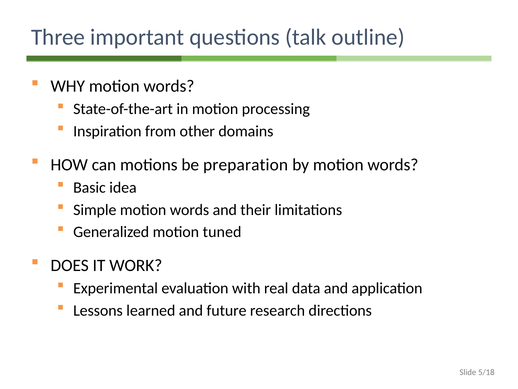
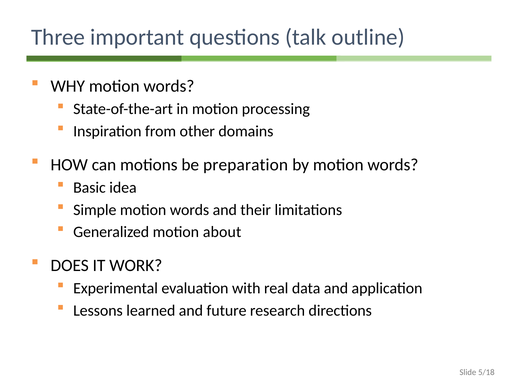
tuned: tuned -> about (222, 232)
